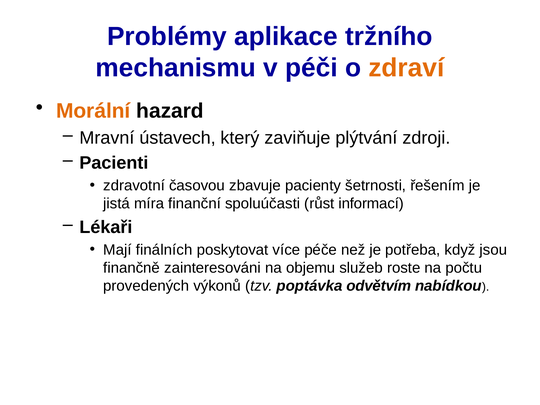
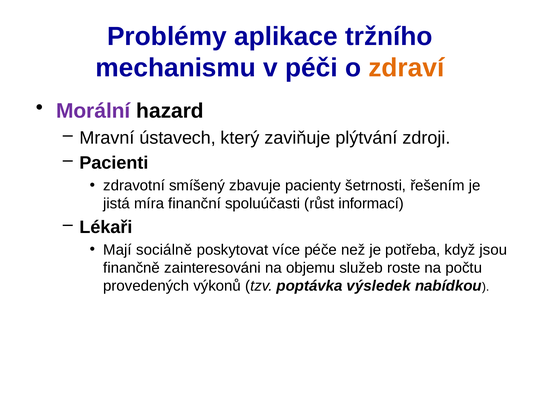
Morální colour: orange -> purple (93, 111)
časovou: časovou -> smíšený (197, 186)
finálních: finálních -> sociálně (164, 250)
odvětvím: odvětvím -> výsledek (379, 286)
